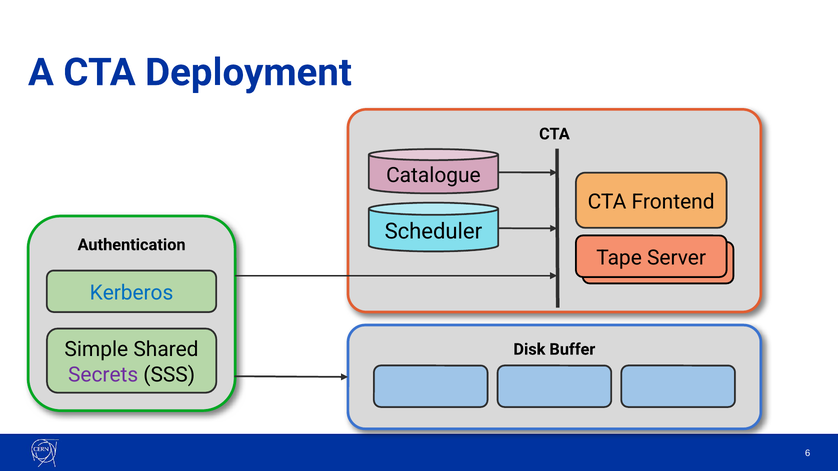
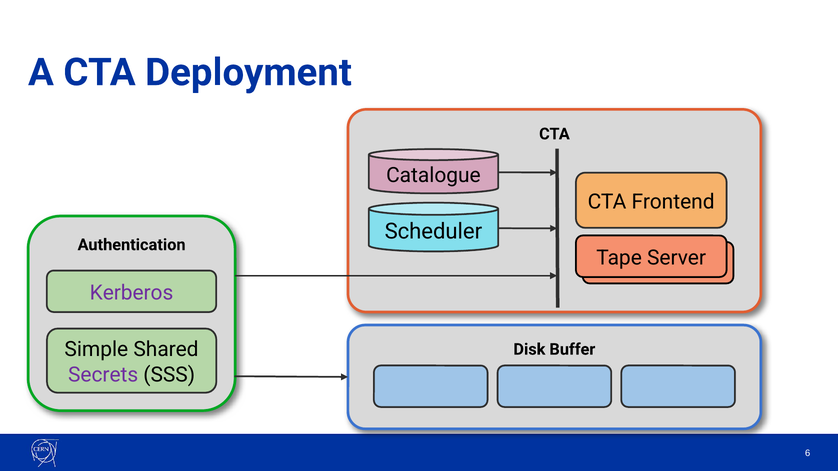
Kerberos colour: blue -> purple (132, 293)
